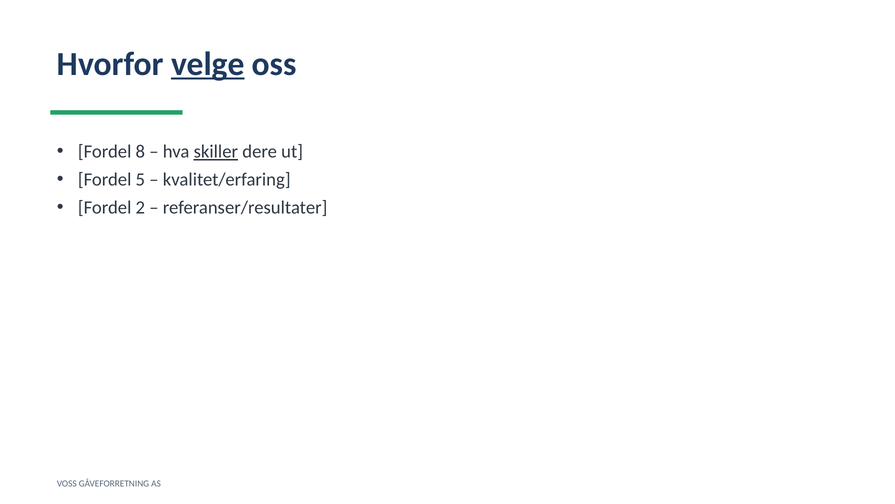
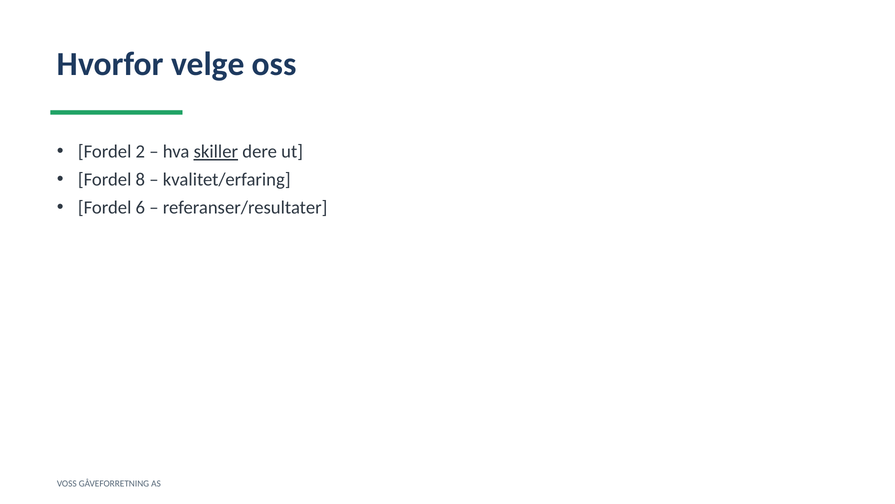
velge underline: present -> none (208, 64)
8: 8 -> 2 (140, 152)
5: 5 -> 8 (140, 180)
2: 2 -> 6 (140, 208)
